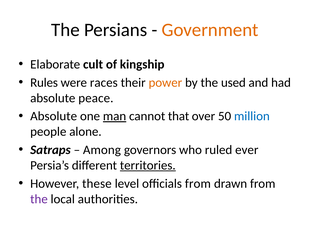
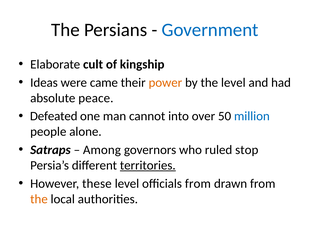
Government colour: orange -> blue (210, 30)
Rules: Rules -> Ideas (44, 83)
races: races -> came (104, 83)
the used: used -> level (233, 83)
Absolute: Absolute -> Defeated (54, 116)
man underline: present -> none (115, 116)
that: that -> into (179, 116)
ever: ever -> stop (247, 150)
the colour: purple -> orange (39, 199)
